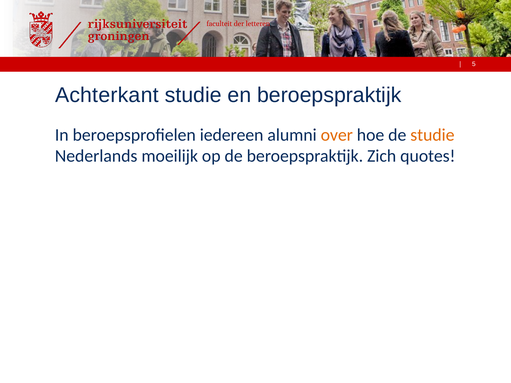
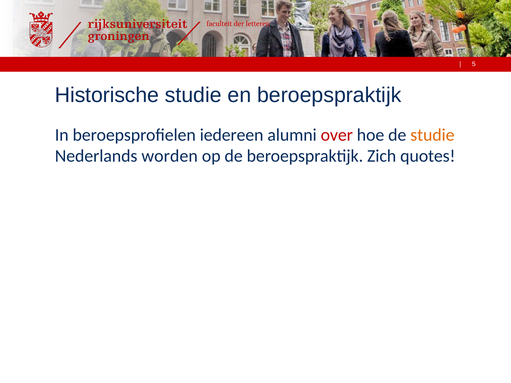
Achterkant: Achterkant -> Historische (107, 95)
over colour: orange -> red (337, 135)
moeilijk: moeilijk -> worden (170, 156)
